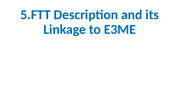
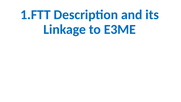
5.FTT: 5.FTT -> 1.FTT (35, 15)
